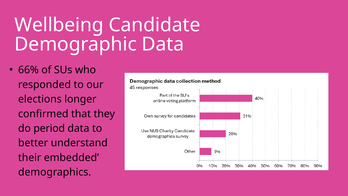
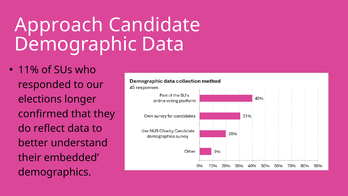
Wellbeing: Wellbeing -> Approach (59, 25)
66%: 66% -> 11% (28, 70)
period: period -> reflect (49, 128)
